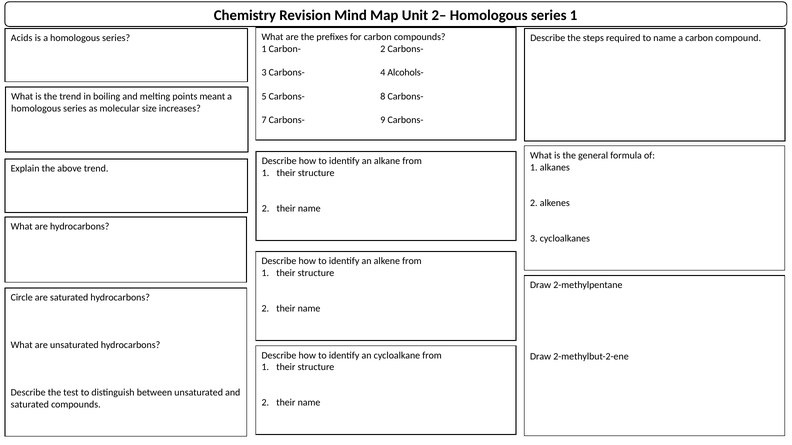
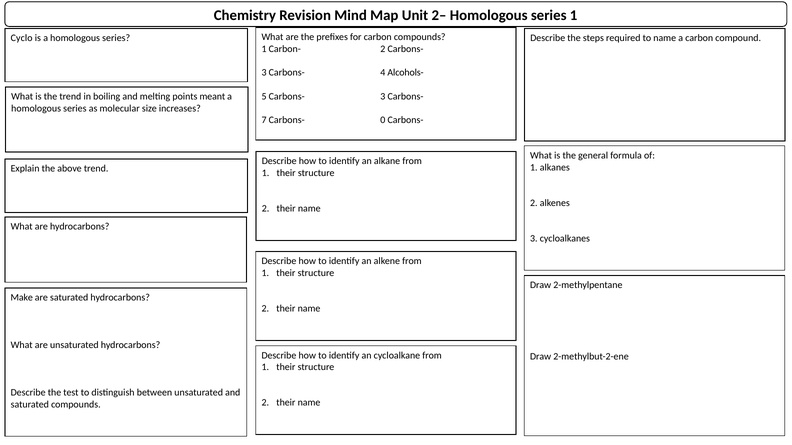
Acids: Acids -> Cyclo (22, 38)
5 Carbons- 8: 8 -> 3 (383, 97)
9: 9 -> 0 (383, 120)
Circle: Circle -> Make (22, 298)
